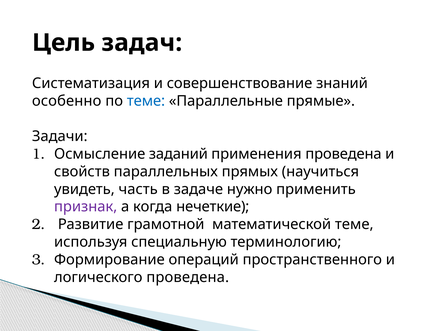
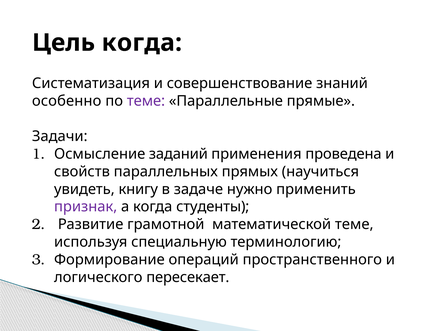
Цель задач: задач -> когда (142, 43)
теме colour: blue -> purple (146, 101)
часть: часть -> книгу (138, 189)
нечеткие: нечеткие -> студенты (213, 207)
логического проведена: проведена -> пересекает (188, 278)
